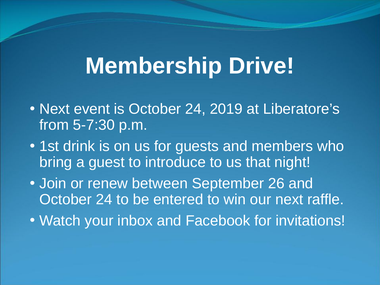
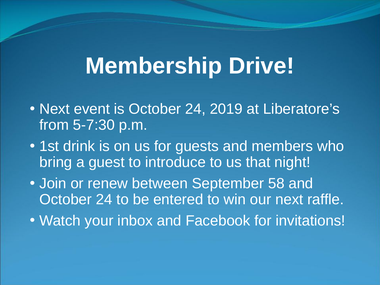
26: 26 -> 58 (276, 183)
